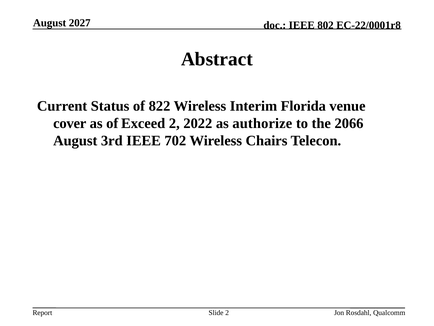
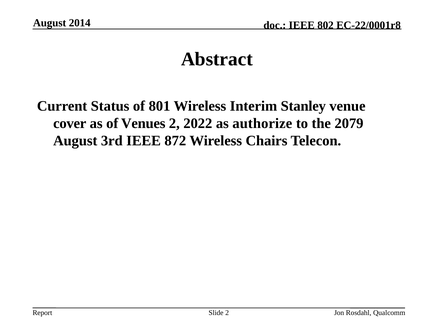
2027: 2027 -> 2014 (80, 23)
822: 822 -> 801 (160, 106)
Florida: Florida -> Stanley (303, 106)
Exceed: Exceed -> Venues (143, 123)
2066: 2066 -> 2079 (349, 123)
702: 702 -> 872 (175, 141)
